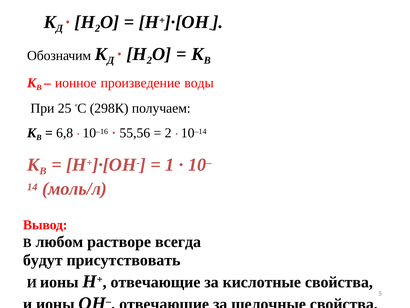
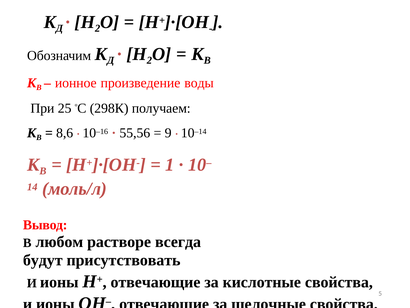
6,8: 6,8 -> 8,6 (65, 133)
2: 2 -> 9 (168, 133)
